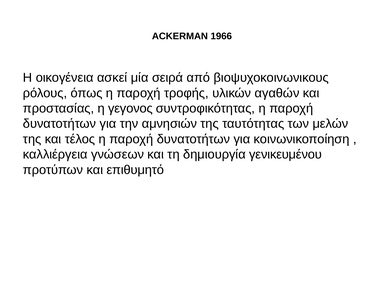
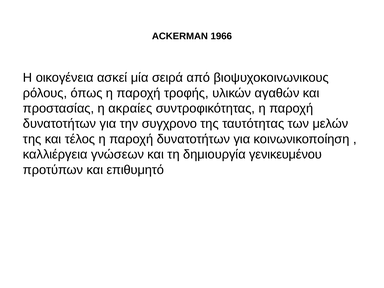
γεγονος: γεγονος -> ακραίες (130, 108)
αμνησιών: αμνησιών -> συγχρονο (169, 124)
